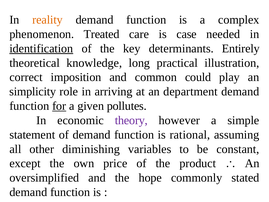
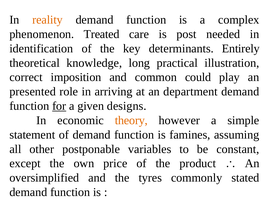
case: case -> post (186, 34)
identification underline: present -> none (41, 48)
simplicity: simplicity -> presented (33, 91)
pollutes: pollutes -> designs (127, 106)
theory colour: purple -> orange (131, 120)
rational: rational -> famines (190, 135)
diminishing: diminishing -> postponable (91, 149)
hope: hope -> tyres (150, 178)
